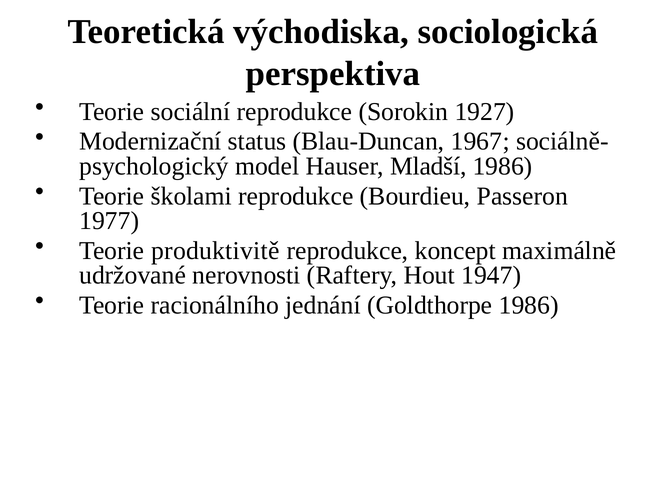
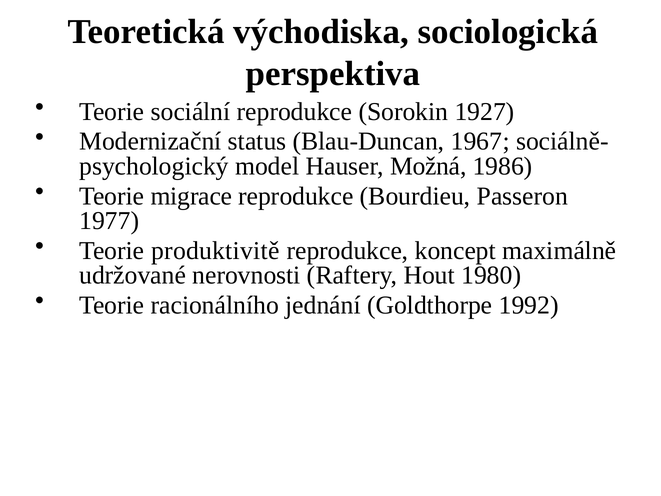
Mladší: Mladší -> Možná (428, 166)
školami: školami -> migrace (191, 196)
1947: 1947 -> 1980 (491, 275)
Goldthorpe 1986: 1986 -> 1992 (529, 305)
